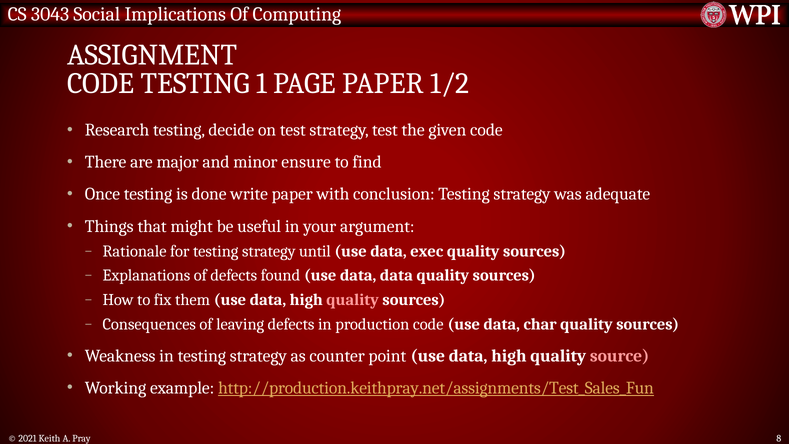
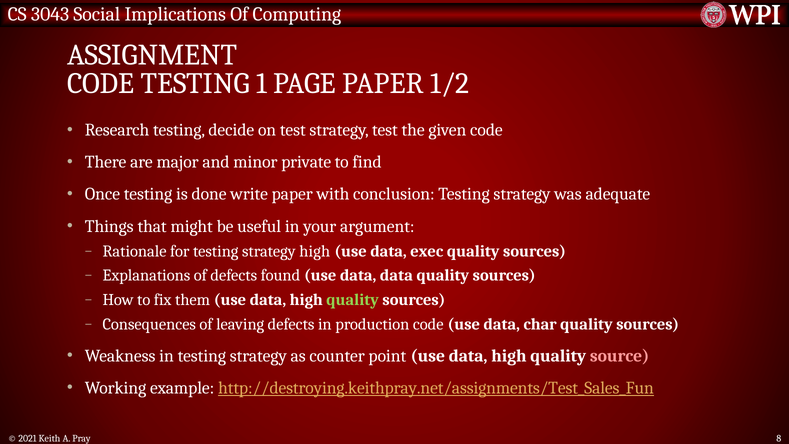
ensure: ensure -> private (306, 162)
strategy until: until -> high (315, 251)
quality colour: pink -> light green (353, 300)
http://production.keithpray.net/assignments/Test_Sales_Fun: http://production.keithpray.net/assignments/Test_Sales_Fun -> http://destroying.keithpray.net/assignments/Test_Sales_Fun (436, 388)
